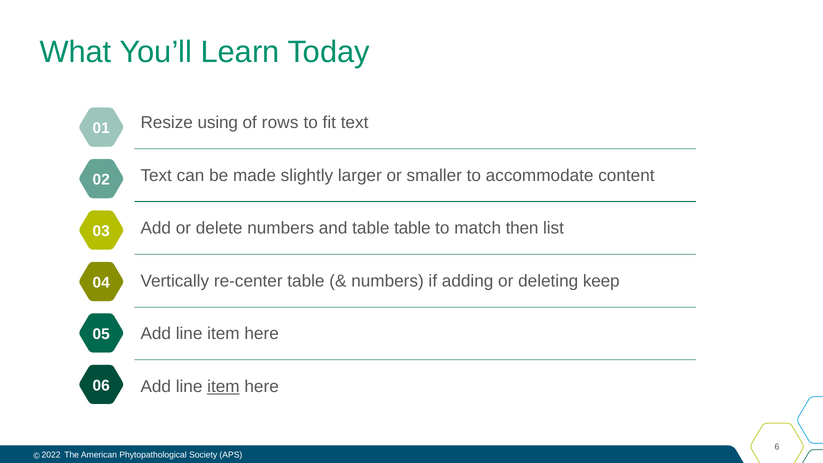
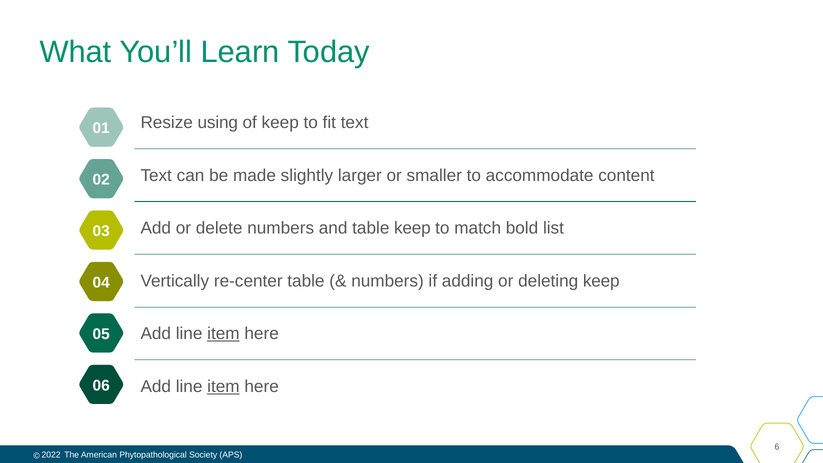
of rows: rows -> keep (280, 123)
table table: table -> keep (412, 228)
then: then -> bold (522, 228)
item underline: none -> present (223, 334)
